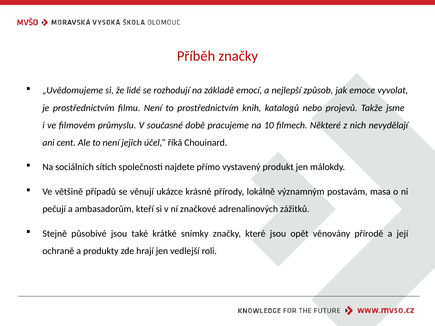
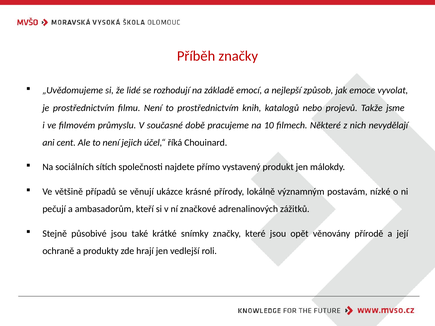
masa: masa -> nízké (380, 192)
